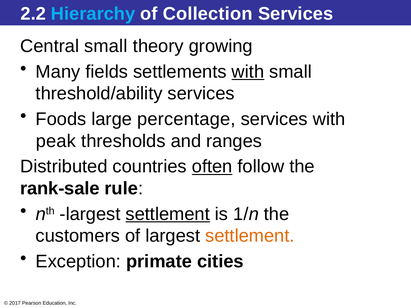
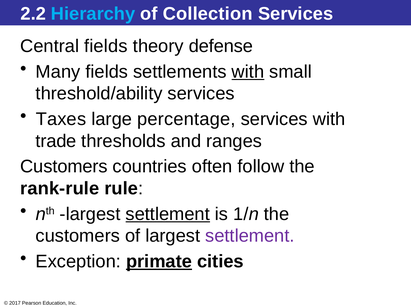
Central small: small -> fields (106, 46)
growing: growing -> defense (221, 46)
Foods: Foods -> Taxes (61, 119)
peak: peak -> trade (56, 141)
Distributed: Distributed -> Customers (64, 167)
often underline: present -> none (212, 167)
rank-sale: rank-sale -> rank-rule (60, 189)
settlement colour: orange -> purple (250, 236)
primate underline: none -> present (159, 262)
